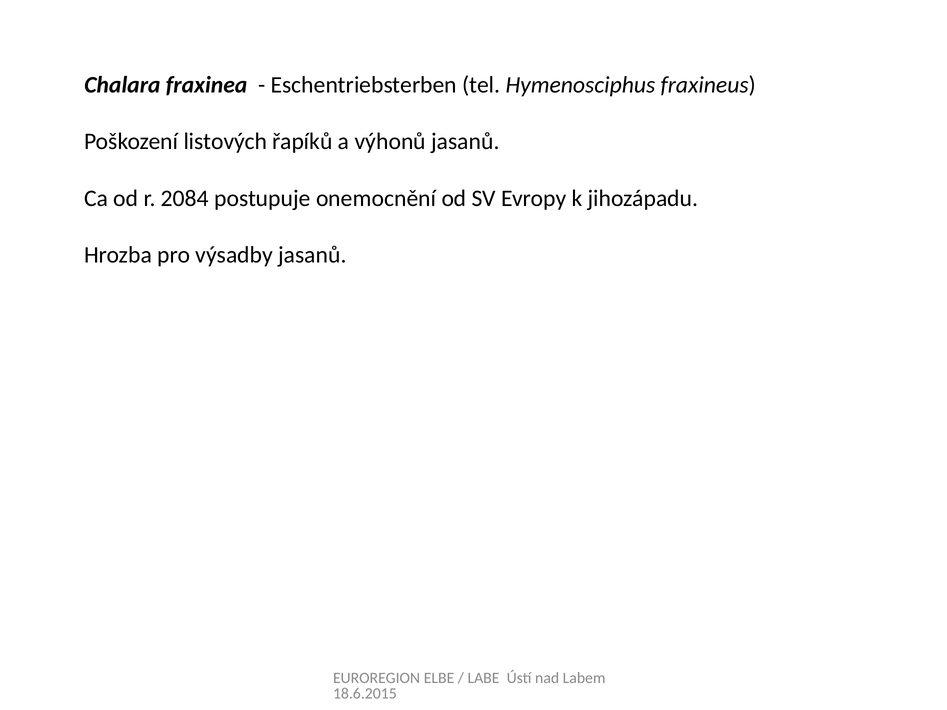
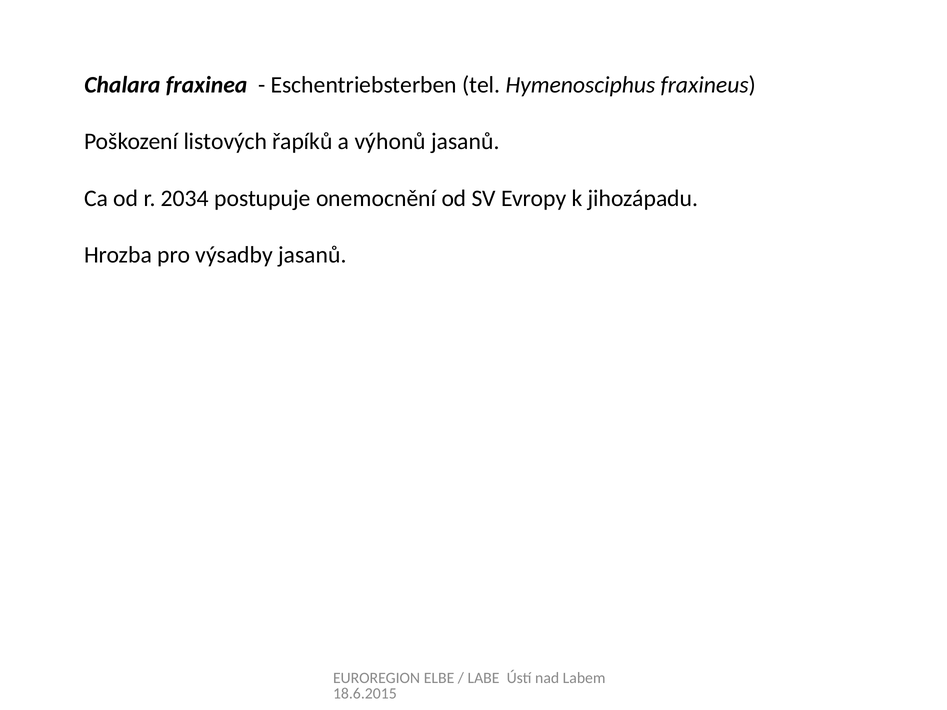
2084: 2084 -> 2034 (185, 198)
